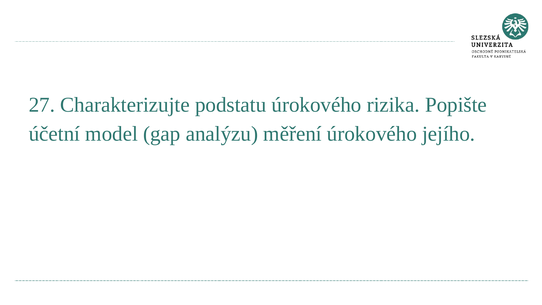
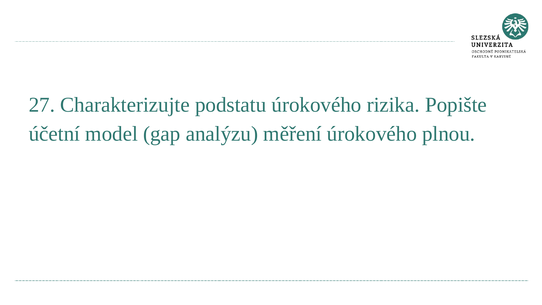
jejího: jejího -> plnou (449, 134)
